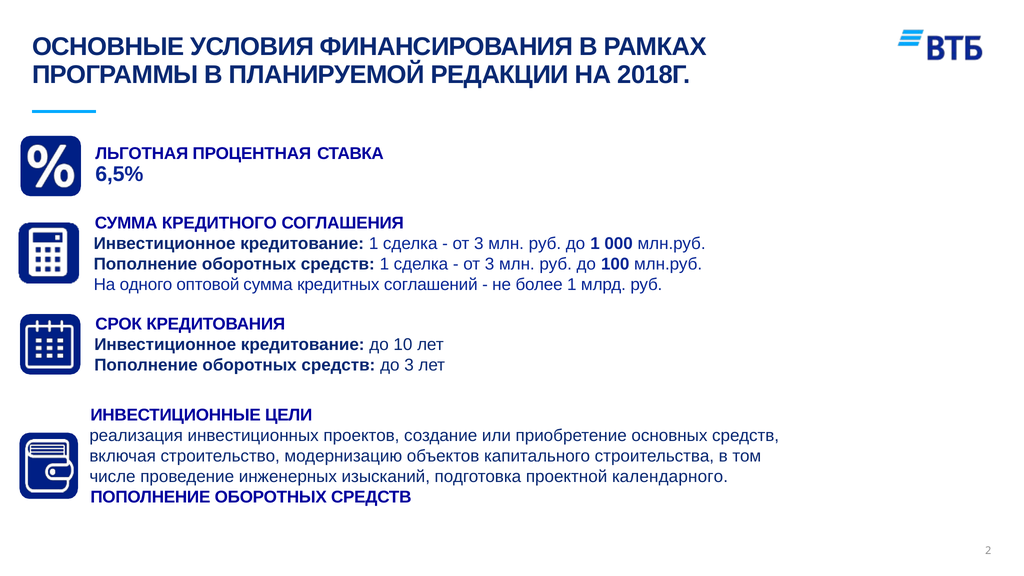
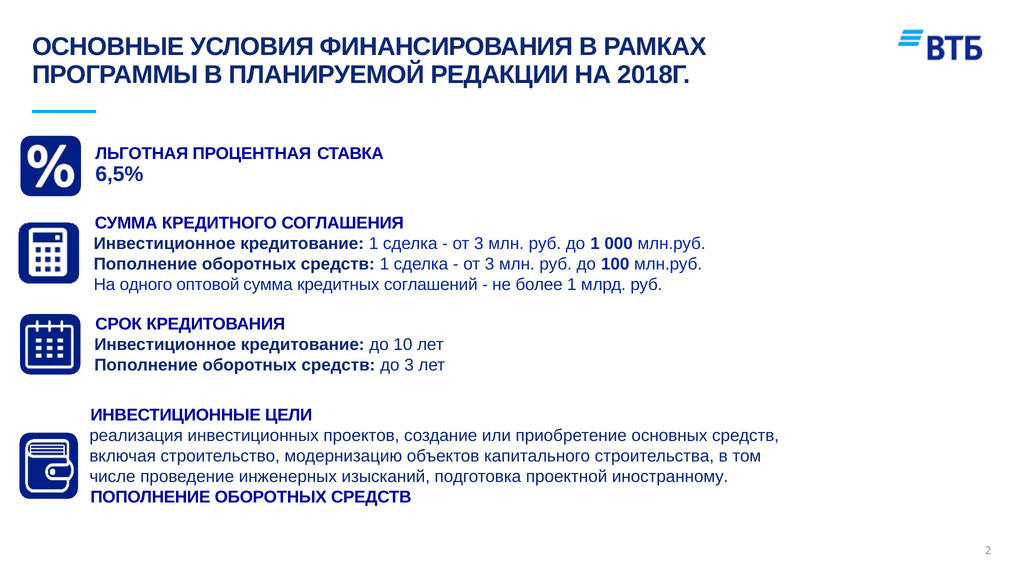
календарного: календарного -> иностранному (670, 477)
